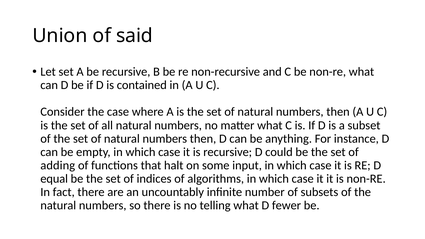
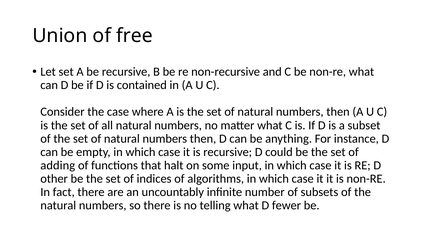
said: said -> free (134, 36)
equal: equal -> other (54, 179)
